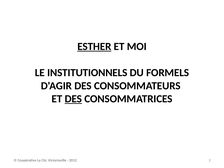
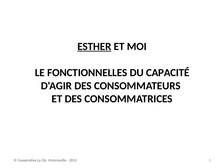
INSTITUTIONNELS: INSTITUTIONNELS -> FONCTIONNELLES (87, 73)
FORMELS: FORMELS -> CAPACITÉ (168, 73)
DES underline: present -> none (73, 99)
